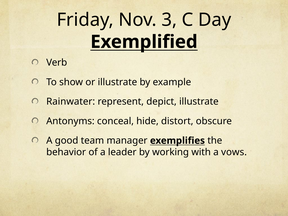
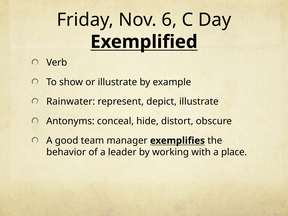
3: 3 -> 6 (169, 20)
vows: vows -> place (234, 152)
